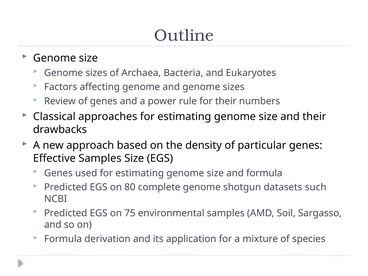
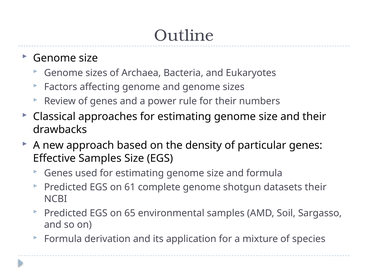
80: 80 -> 61 (130, 187)
datasets such: such -> their (316, 187)
75: 75 -> 65 (130, 213)
